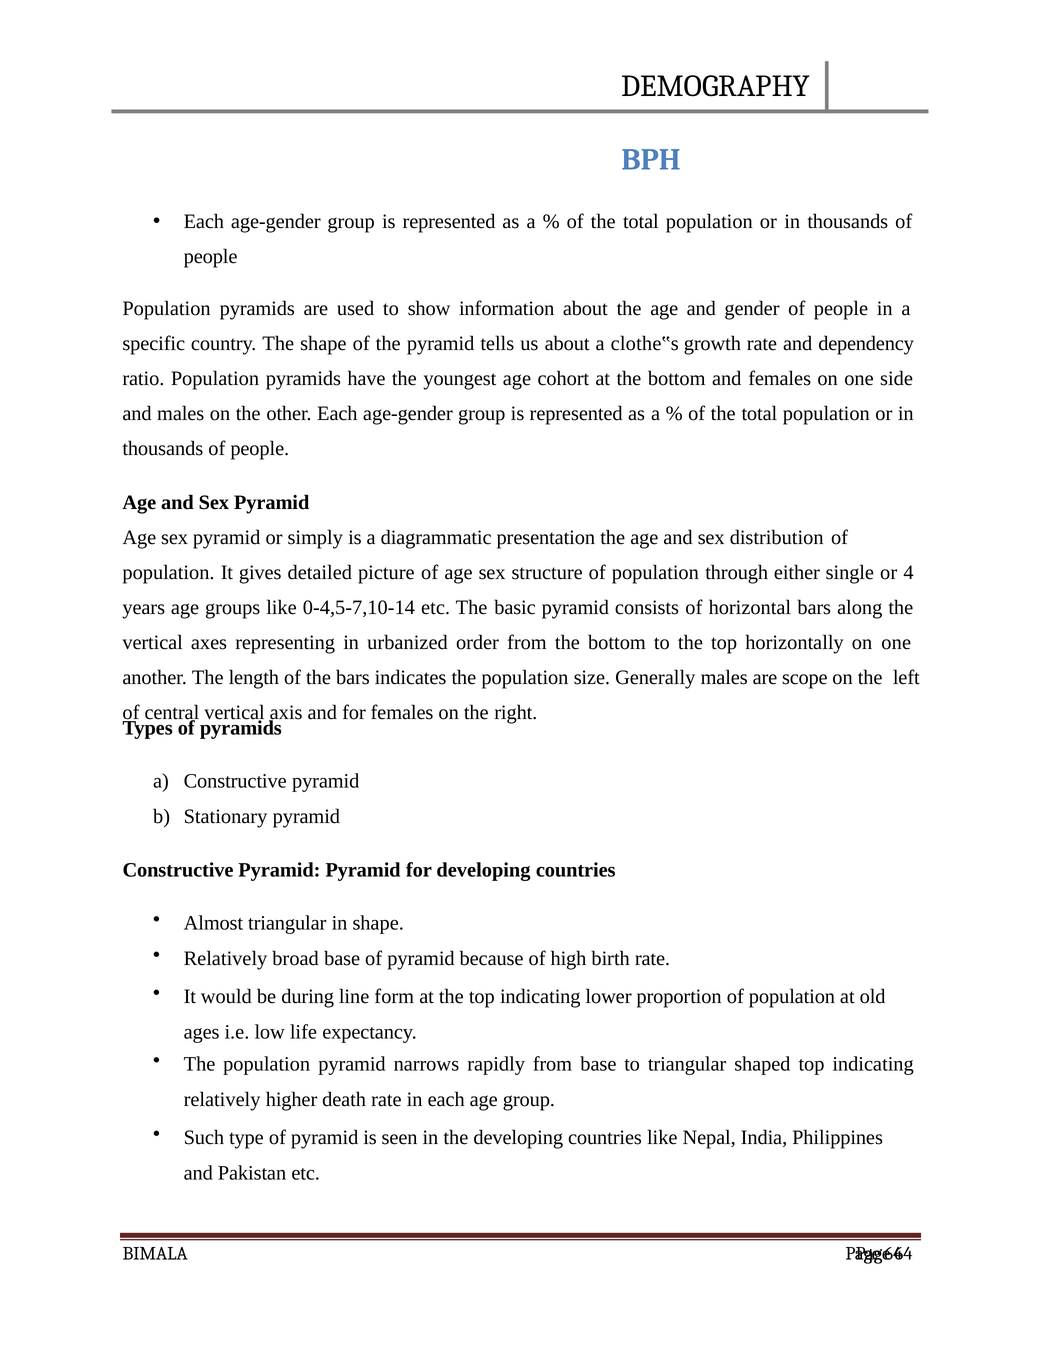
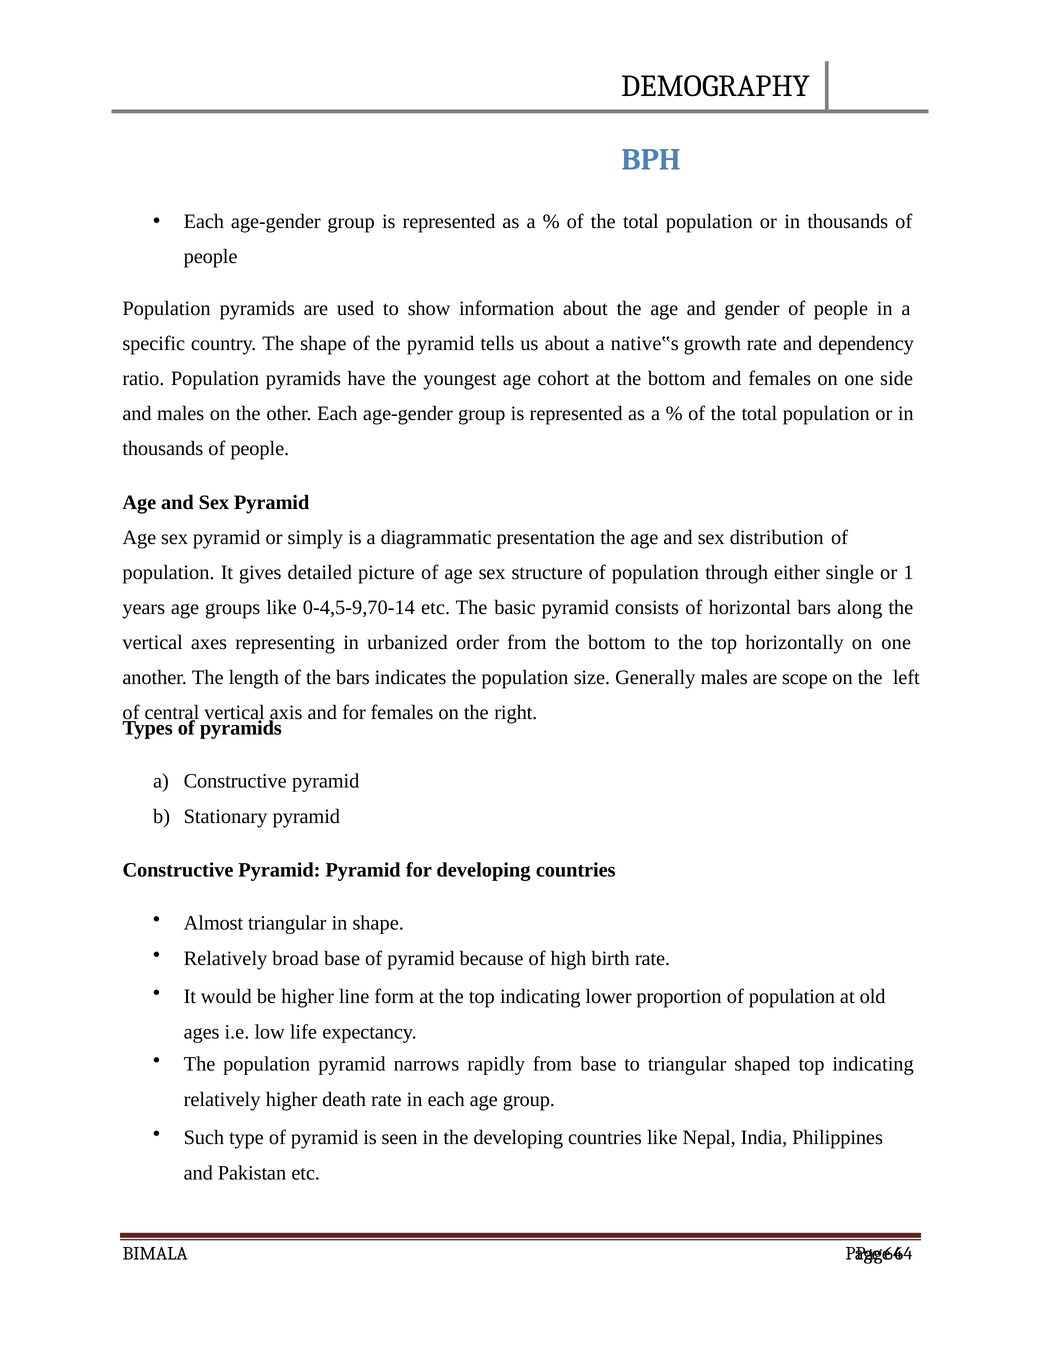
clothe‟s: clothe‟s -> native‟s (645, 343)
4: 4 -> 1 (908, 572)
0-4,5-7,10-14: 0-4,5-7,10-14 -> 0-4,5-9,70-14 (359, 607)
be during: during -> higher (308, 996)
